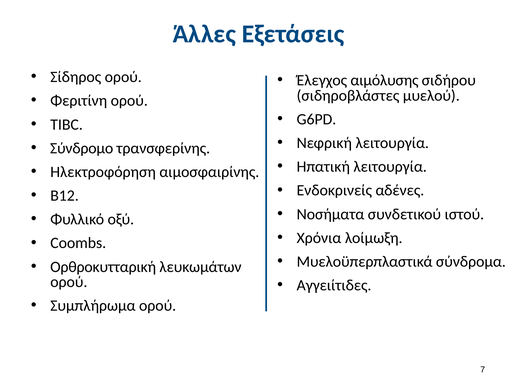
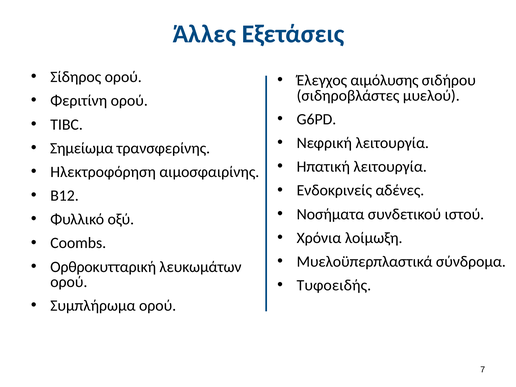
Σύνδρομο: Σύνδρομο -> Σημείωμα (82, 148)
Αγγειίτιδες: Αγγειίτιδες -> Τυφοειδής (334, 285)
